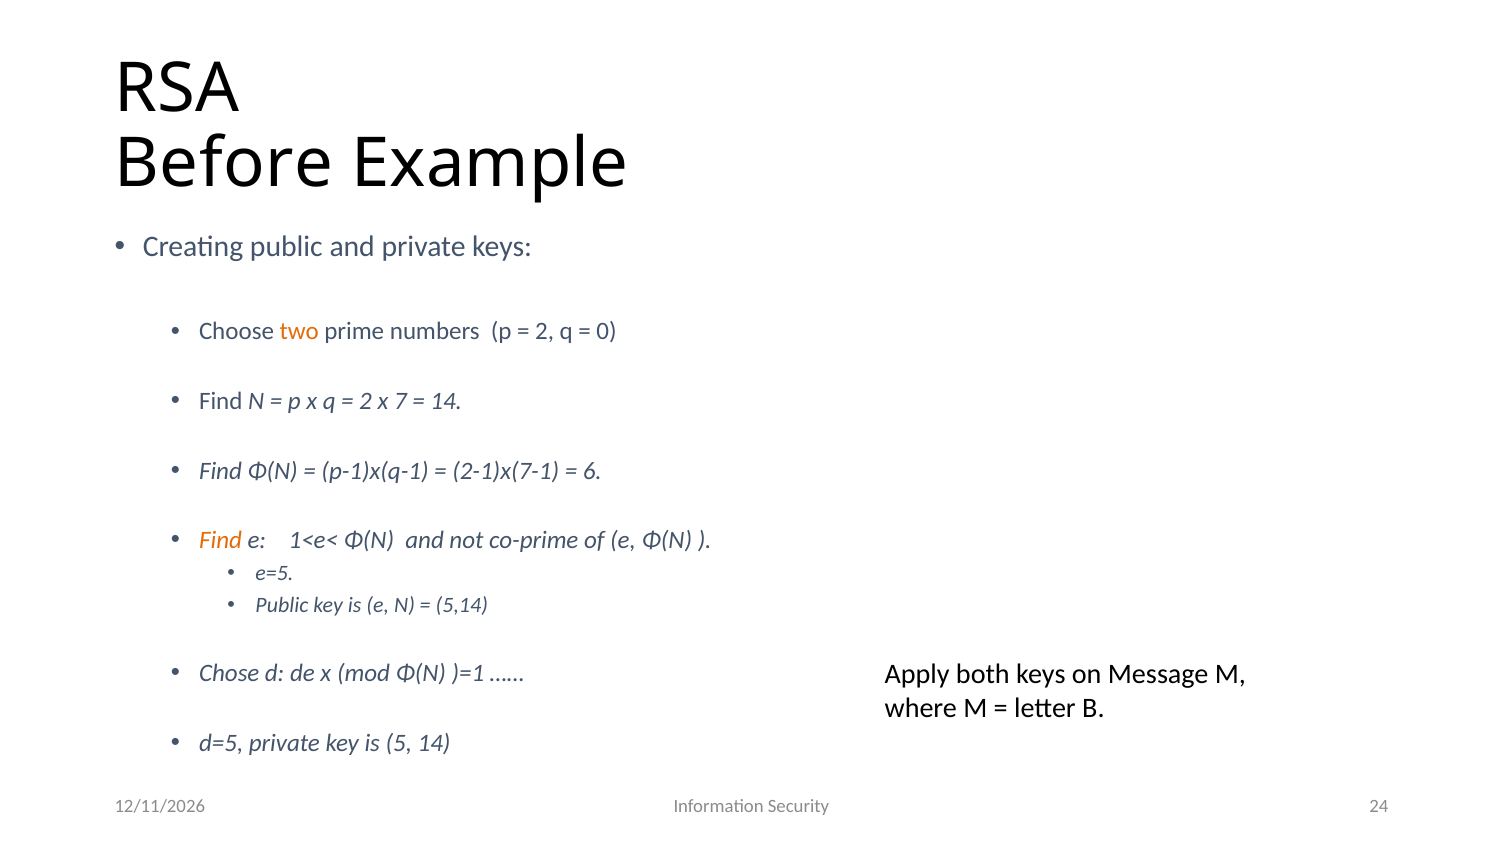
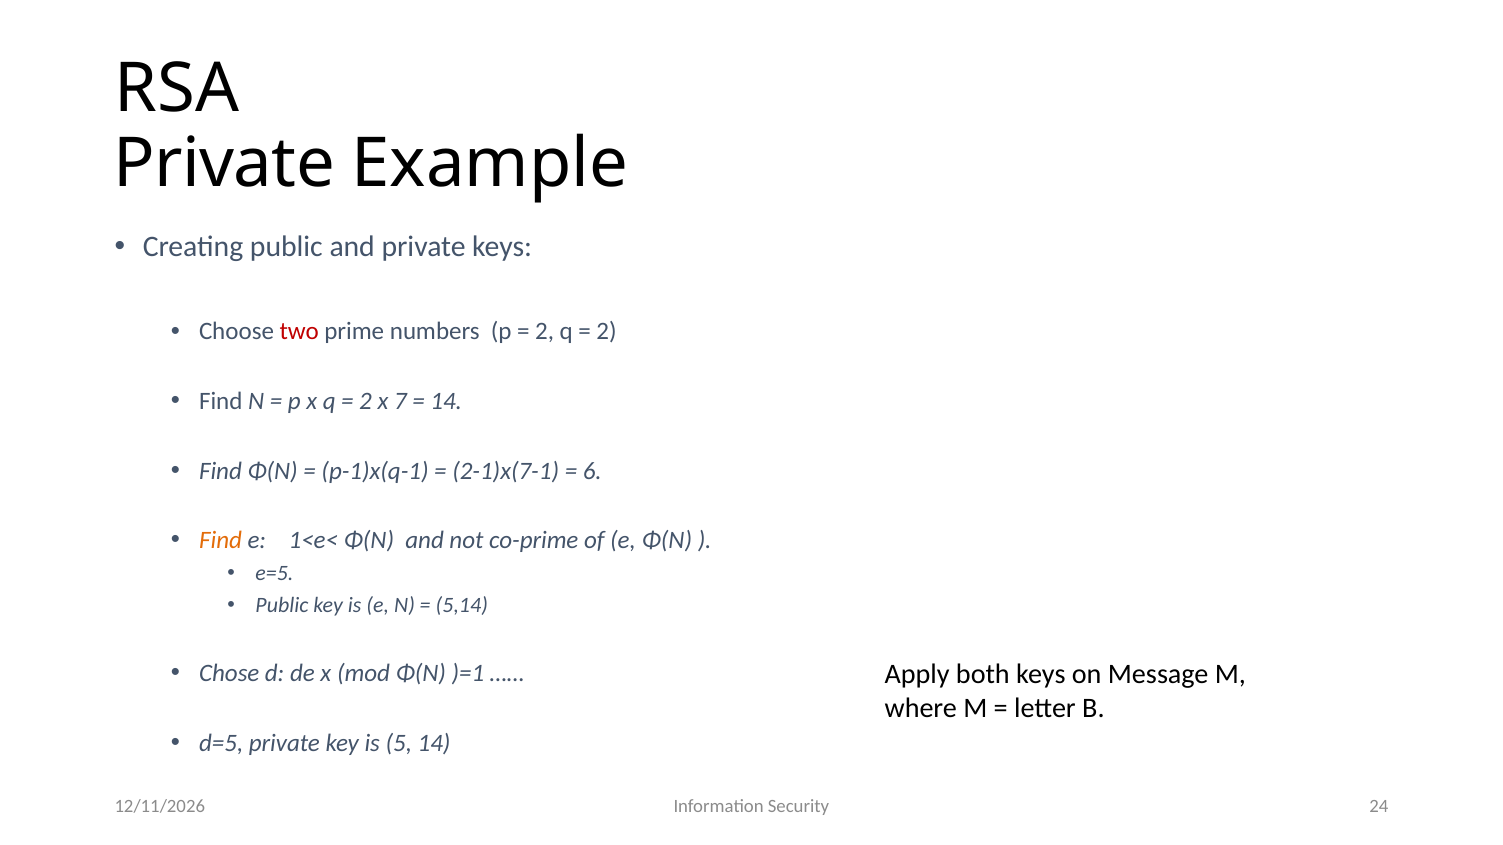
Before: Before -> Private (224, 163)
two colour: orange -> red (299, 332)
0: 0 -> 2 (607, 332)
